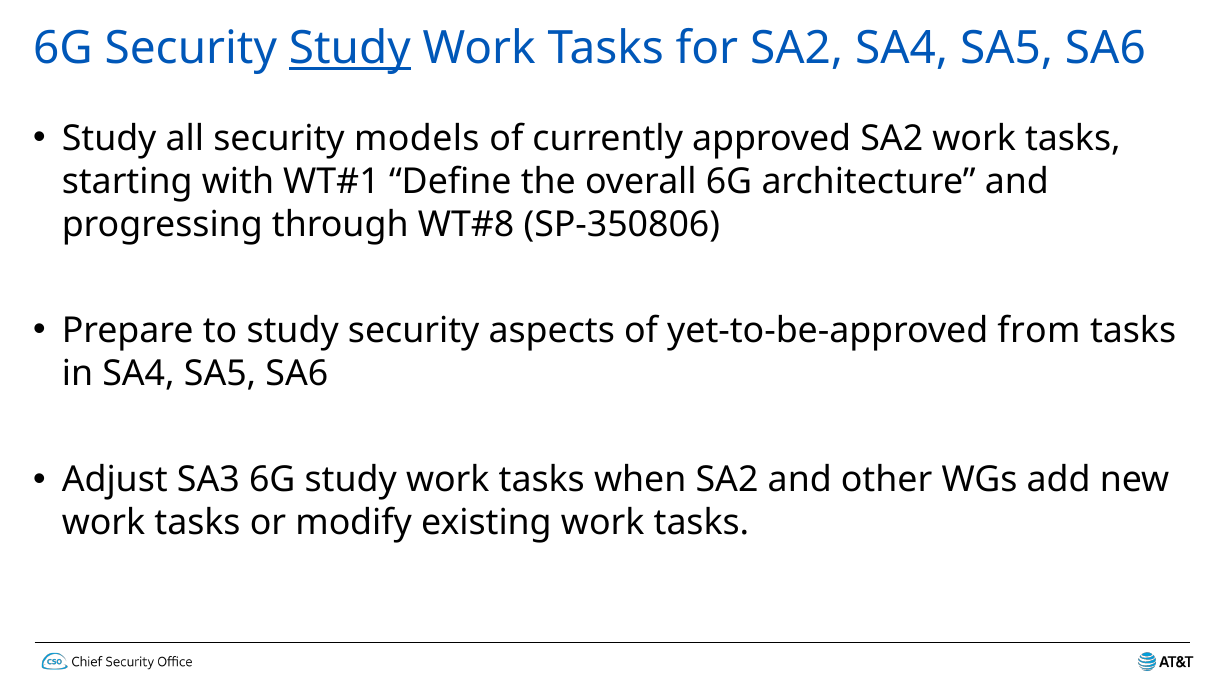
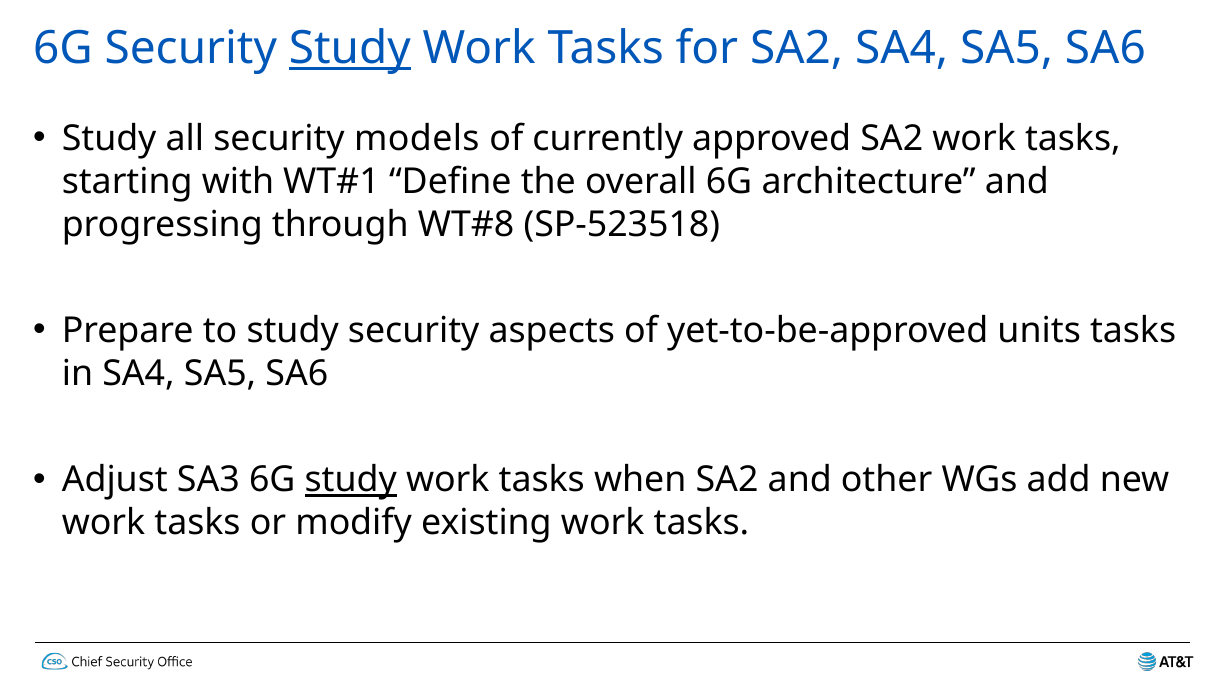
SP-350806: SP-350806 -> SP-523518 (622, 225)
from: from -> units (1039, 331)
study underline: none -> present (351, 480)
